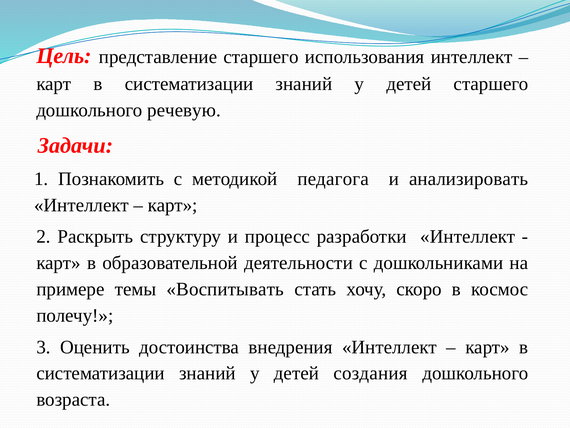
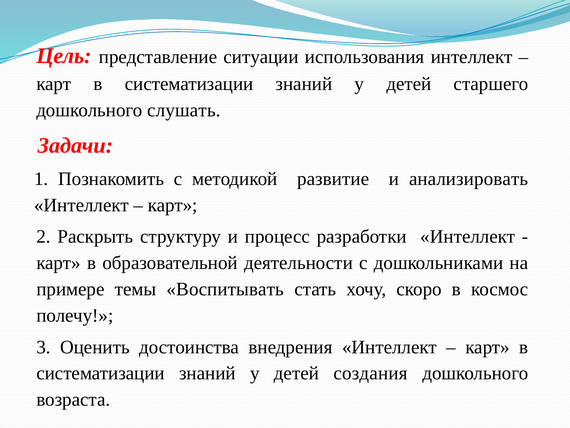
представление старшего: старшего -> ситуации (261, 57)
речевую: речевую -> слушать (184, 110)
педагога: педагога -> развитие (333, 179)
